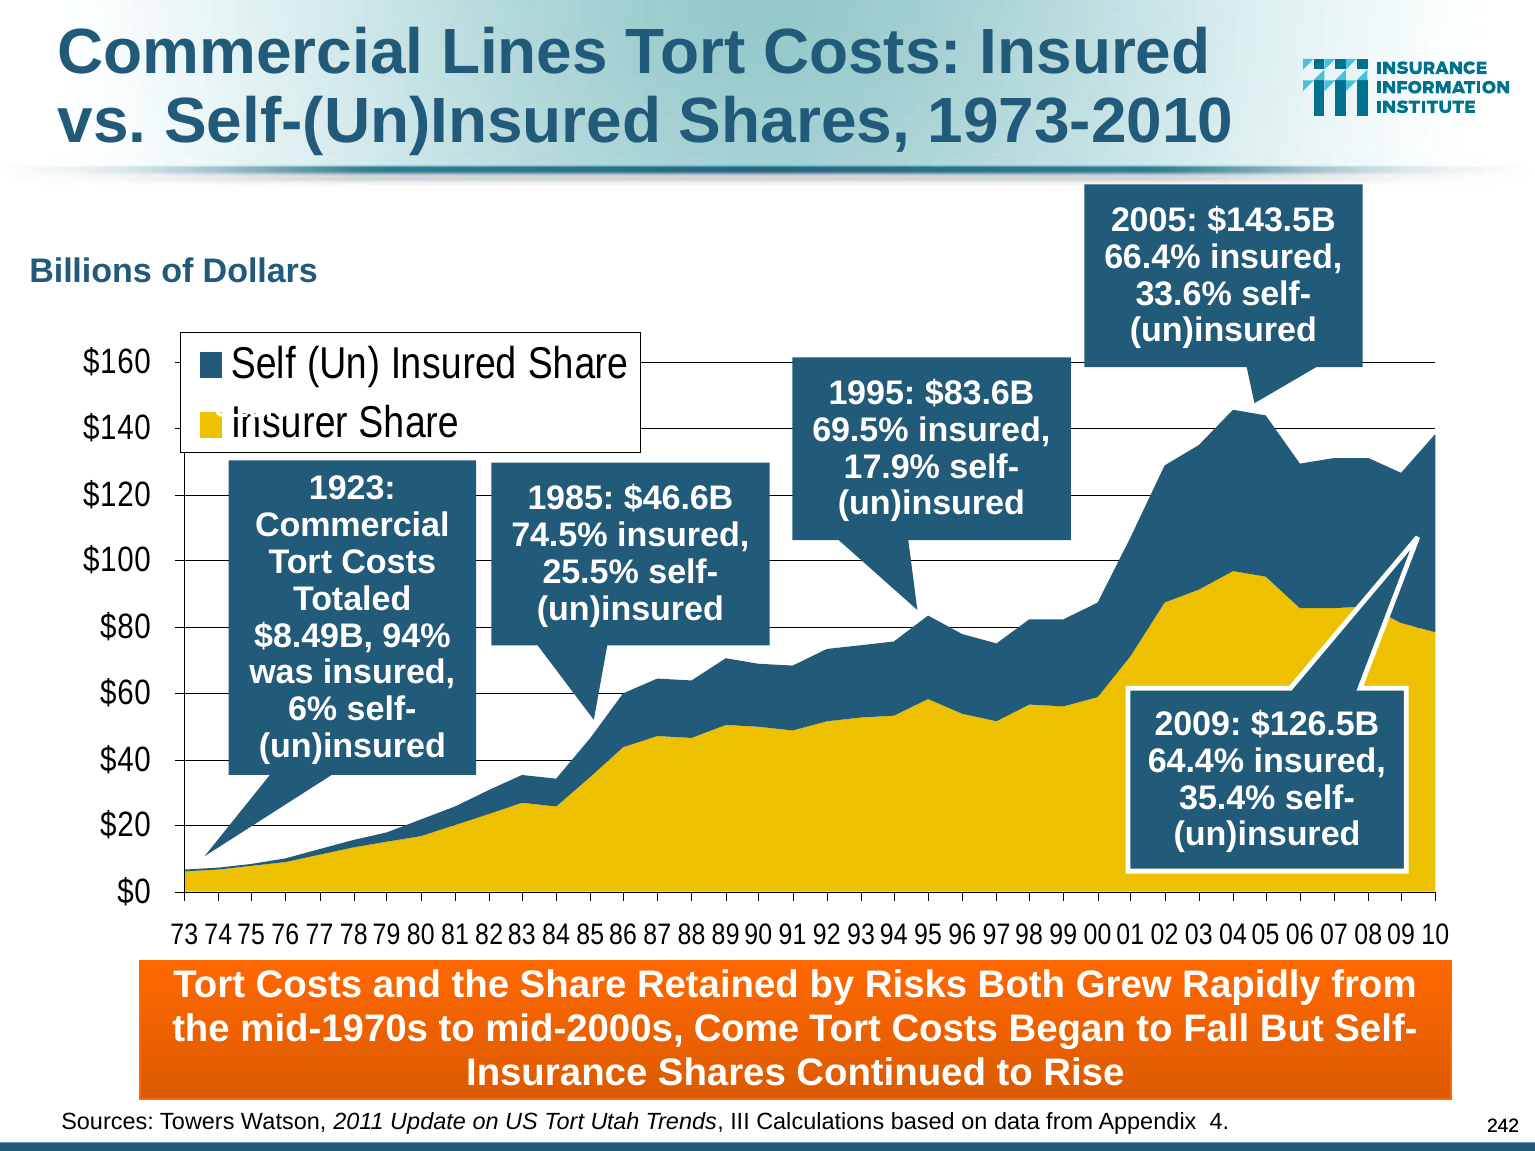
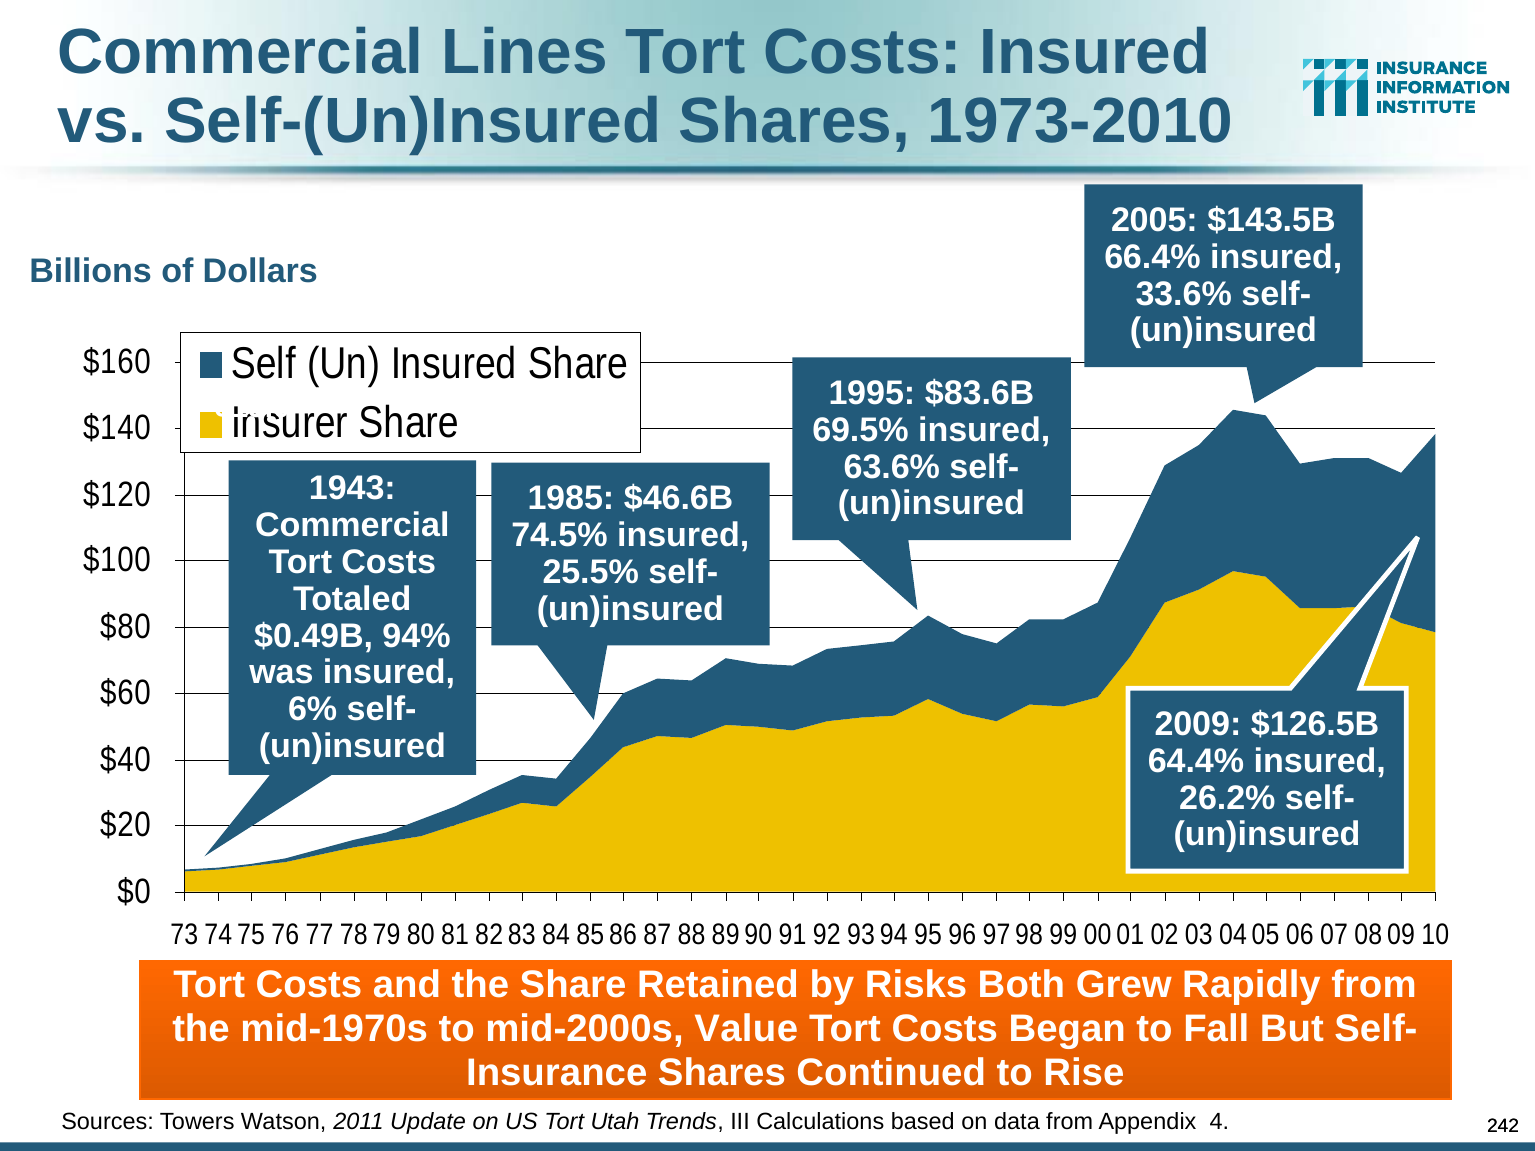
17.9%: 17.9% -> 63.6% (892, 467)
1923: 1923 -> 1943 (352, 489)
$8.49B: $8.49B -> $0.49B (314, 636)
35.4%: 35.4% -> 26.2% (1227, 798)
Come: Come -> Value (746, 1029)
